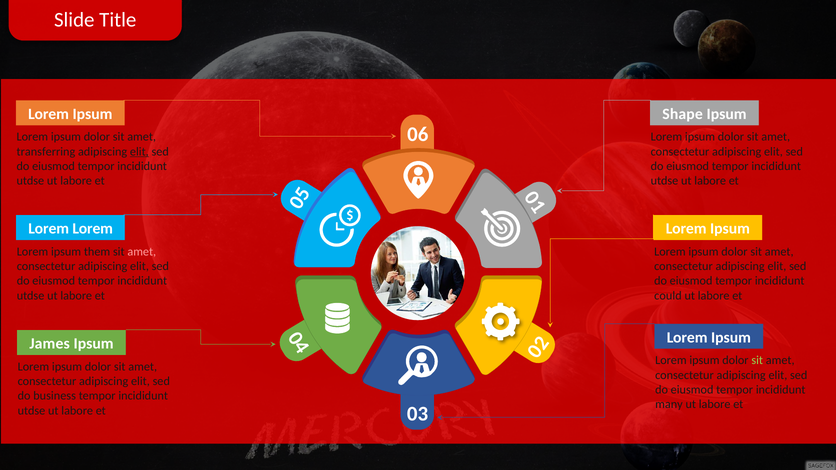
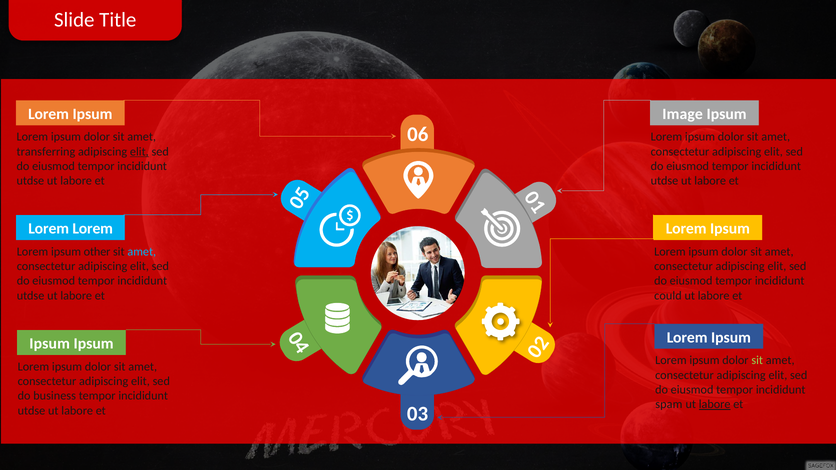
Shape: Shape -> Image (683, 114)
them: them -> other (97, 252)
amet colour: pink -> light blue (142, 252)
James: James -> Ipsum (50, 344)
many: many -> spam (669, 405)
labore underline: none -> present (715, 405)
